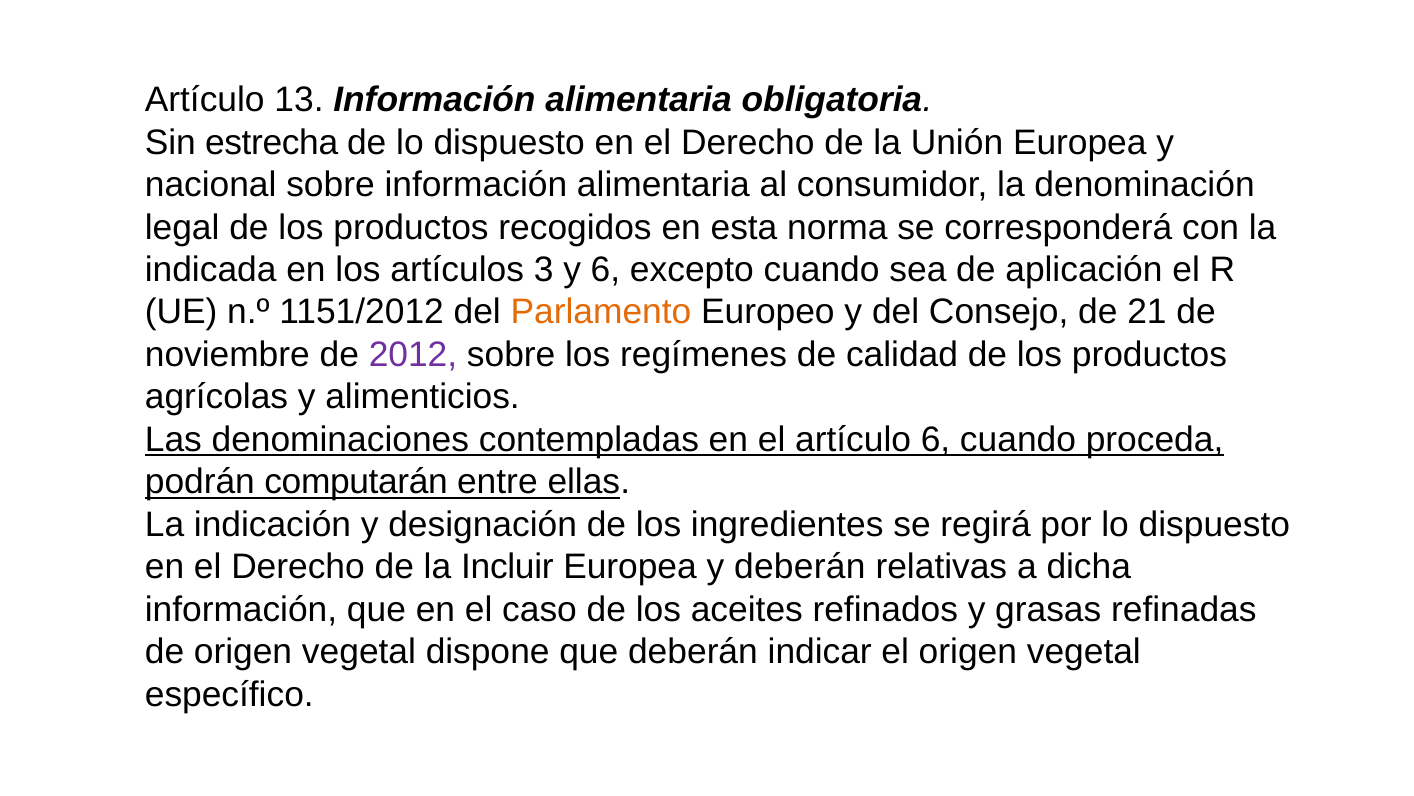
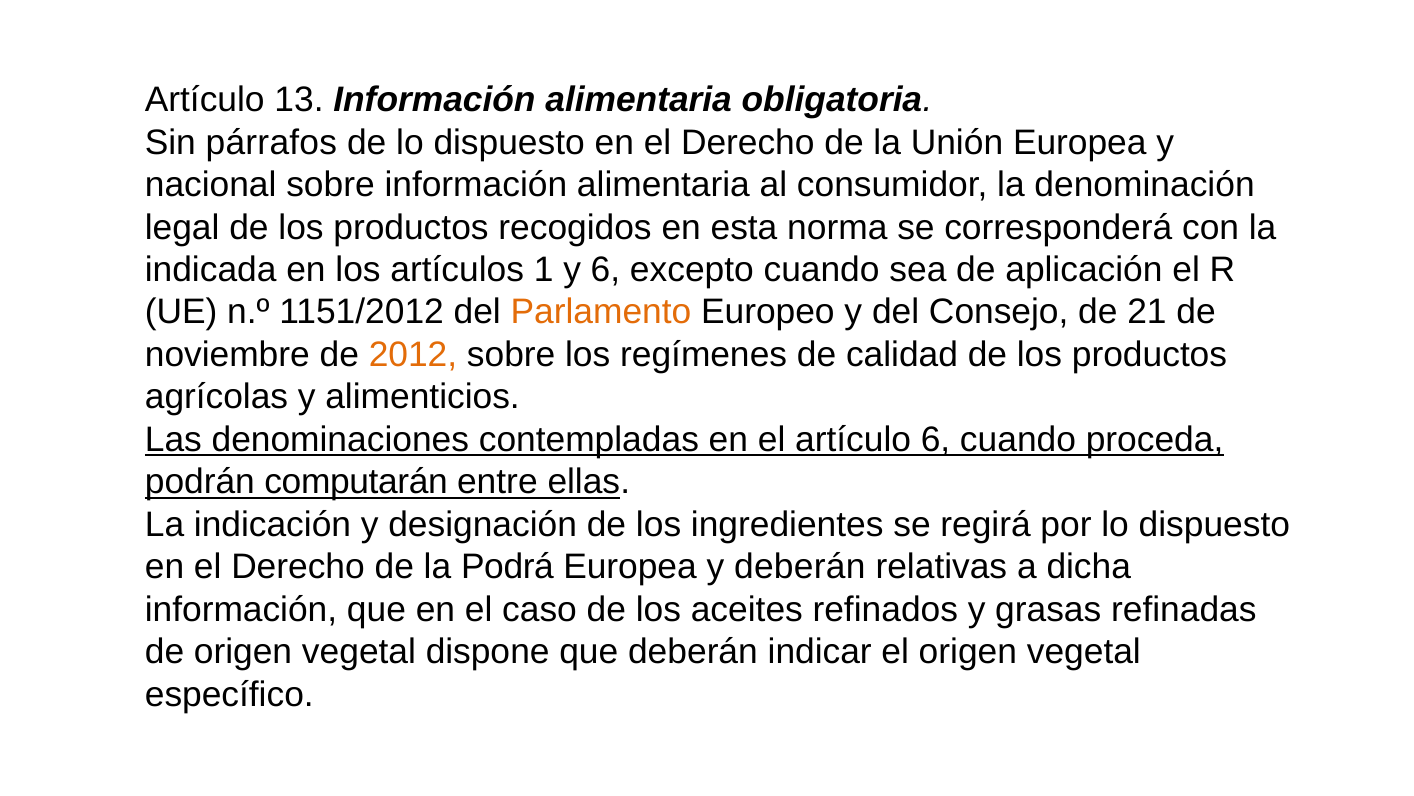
estrecha: estrecha -> párrafos (271, 142)
3: 3 -> 1 (544, 270)
2012 colour: purple -> orange (413, 354)
Incluir: Incluir -> Podrá (507, 567)
